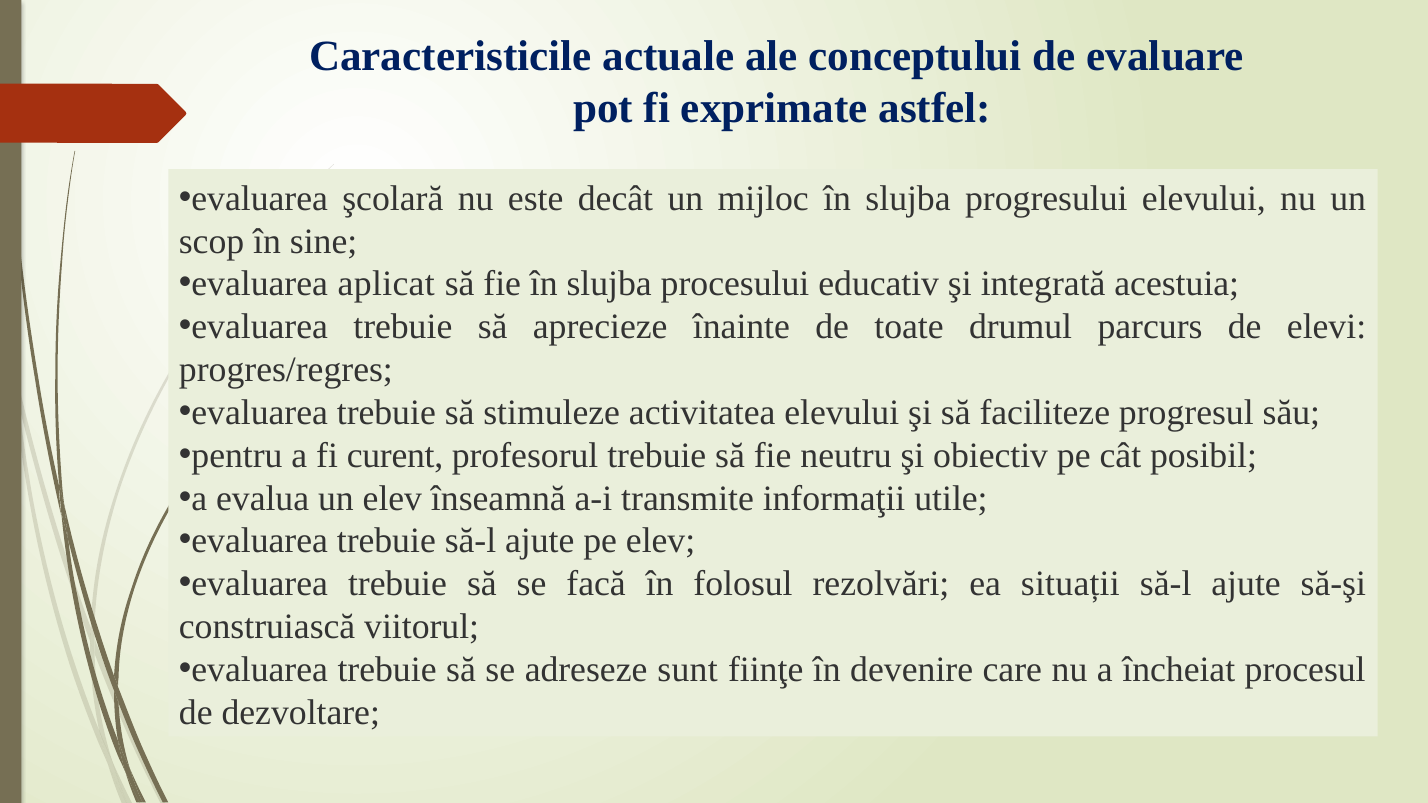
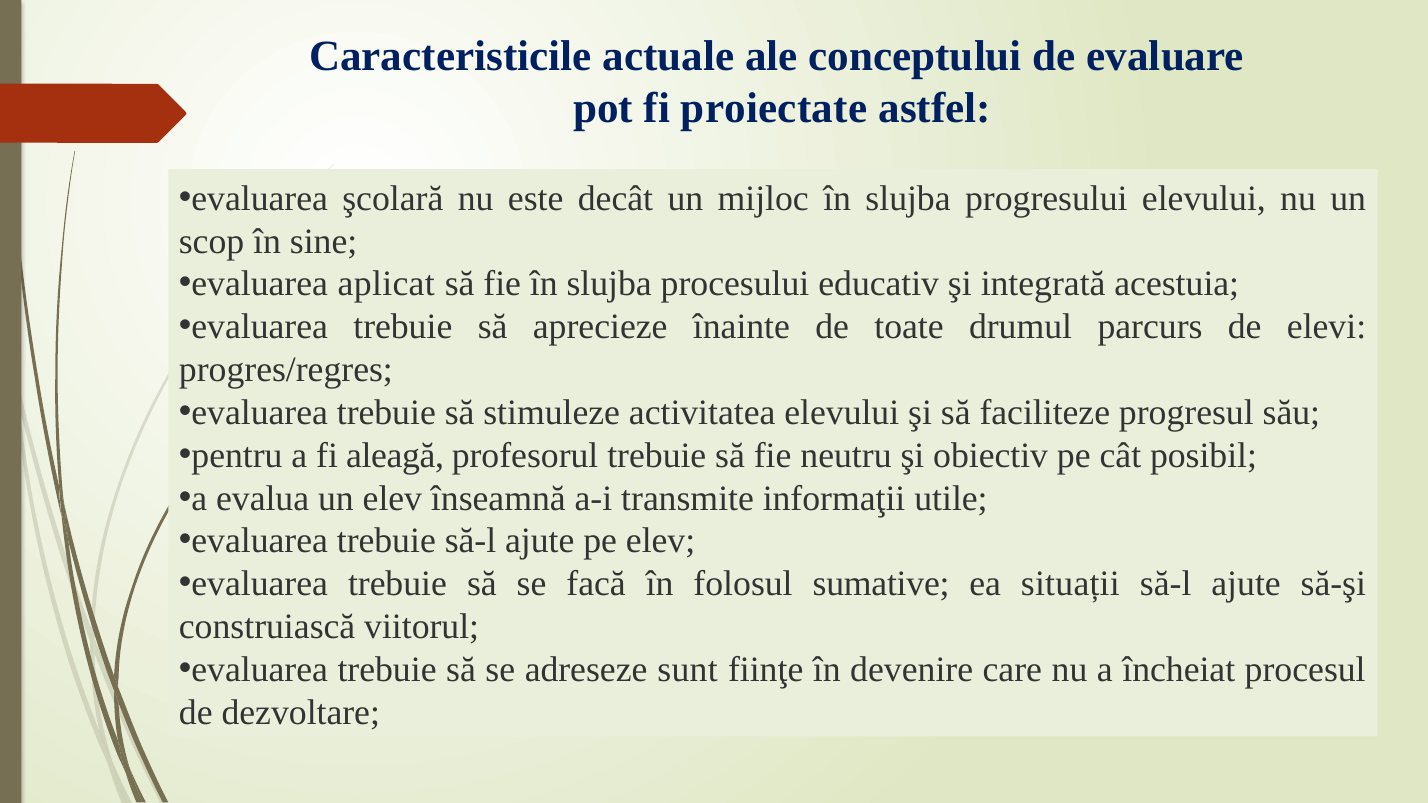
exprimate: exprimate -> proiectate (774, 108)
curent: curent -> aleagă (395, 456)
rezolvări: rezolvări -> sumative (881, 584)
